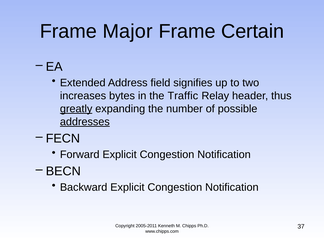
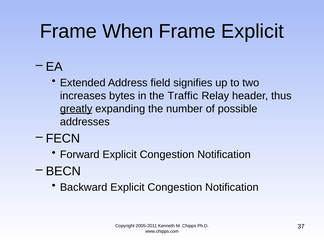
Major: Major -> When (128, 31)
Frame Certain: Certain -> Explicit (253, 31)
addresses underline: present -> none (85, 122)
